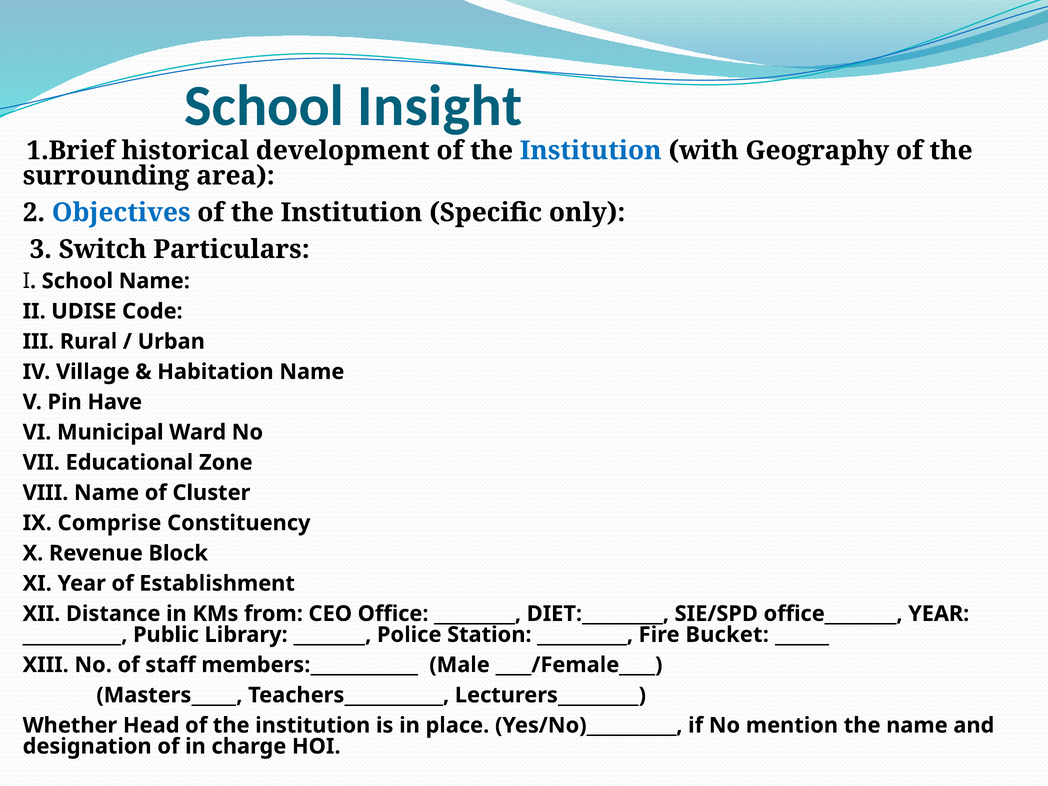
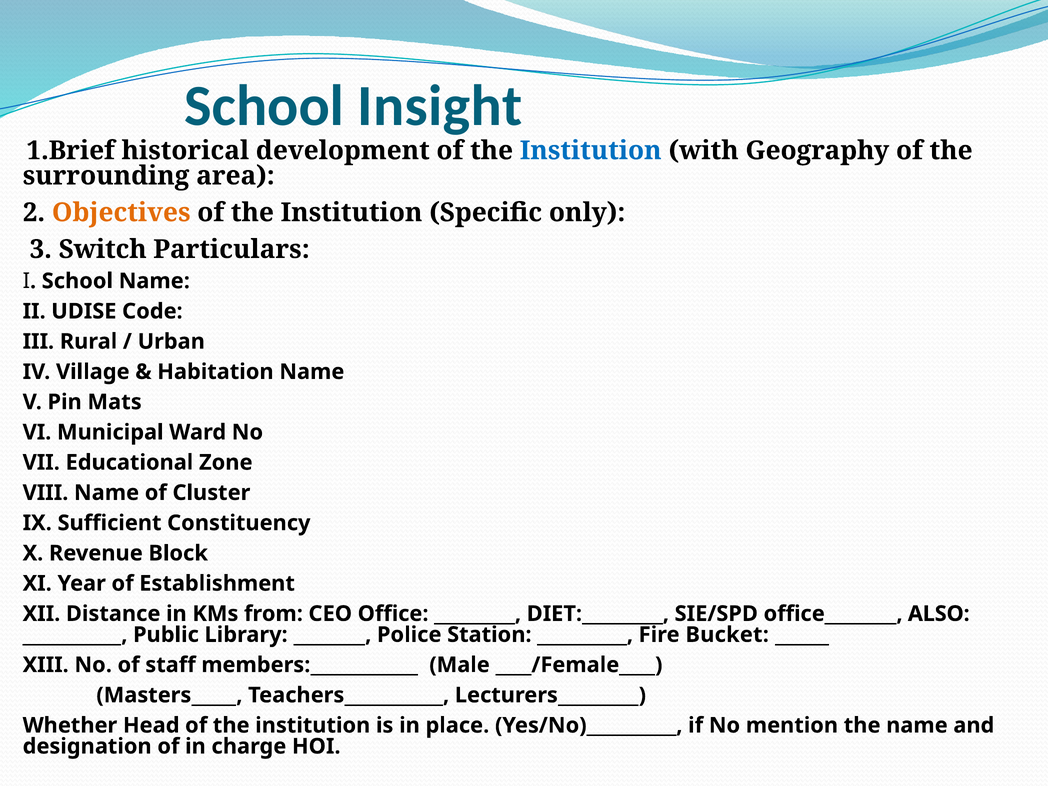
Objectives colour: blue -> orange (121, 213)
Have: Have -> Mats (115, 402)
Comprise: Comprise -> Sufficient (110, 523)
office________ YEAR: YEAR -> ALSO (939, 614)
